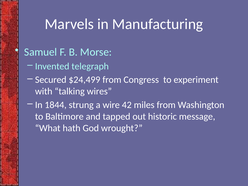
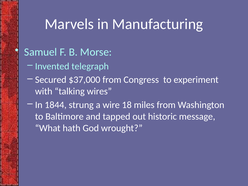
$24,499: $24,499 -> $37,000 (84, 80)
42: 42 -> 18 (127, 105)
